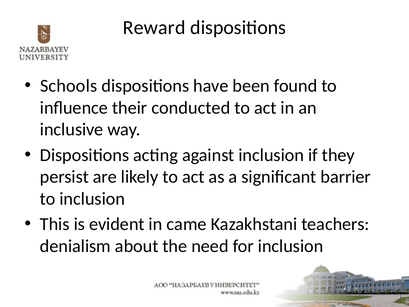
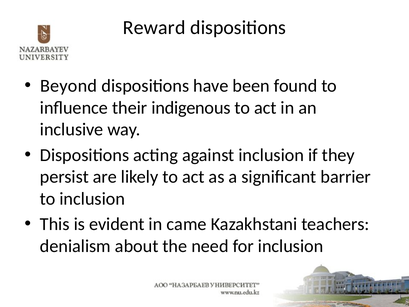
Schools: Schools -> Beyond (69, 86)
conducted: conducted -> indigenous (191, 108)
